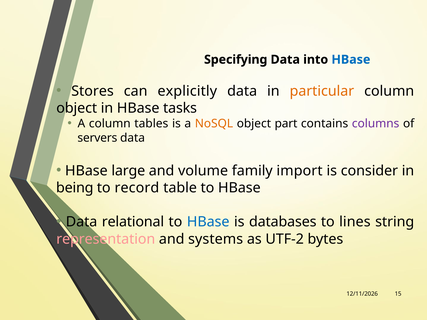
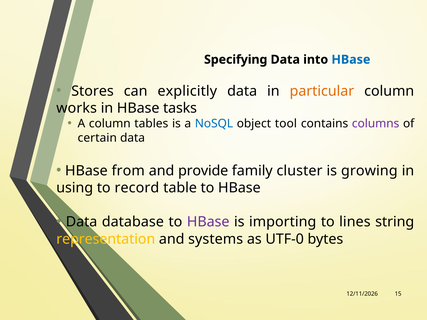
object: object -> works (77, 108)
NoSQL colour: orange -> blue (214, 124)
part: part -> tool (286, 124)
servers: servers -> certain (97, 138)
large: large -> from (128, 171)
volume: volume -> provide (203, 171)
import: import -> cluster (300, 171)
consider: consider -> growing (369, 171)
being: being -> using (75, 188)
relational: relational -> database (133, 222)
HBase colour: blue -> purple (208, 222)
databases: databases -> importing (283, 222)
representation colour: pink -> yellow (106, 239)
UTF-2: UTF-2 -> UTF-0 (285, 239)
